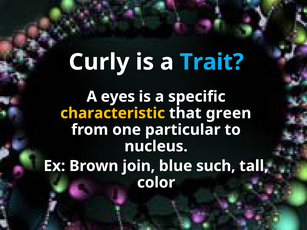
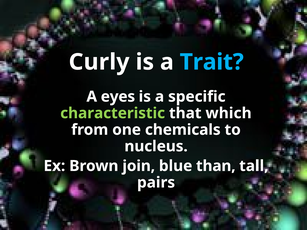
characteristic colour: yellow -> light green (113, 113)
green: green -> which (229, 113)
particular: particular -> chemicals (183, 130)
such: such -> than (216, 166)
color: color -> pairs (156, 183)
